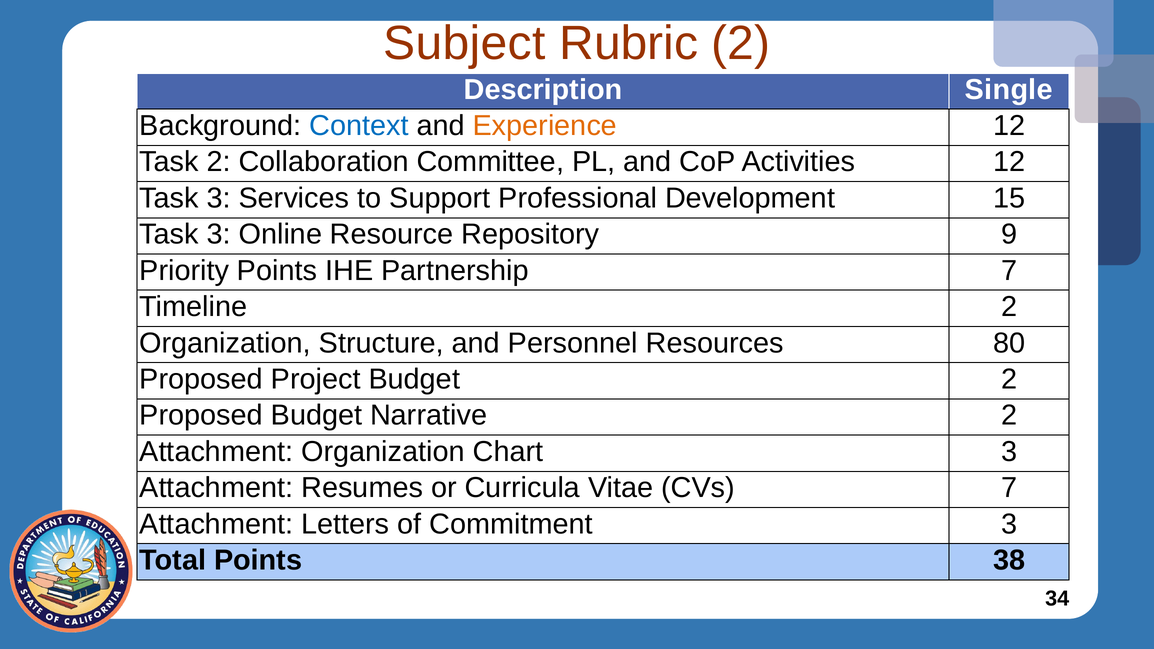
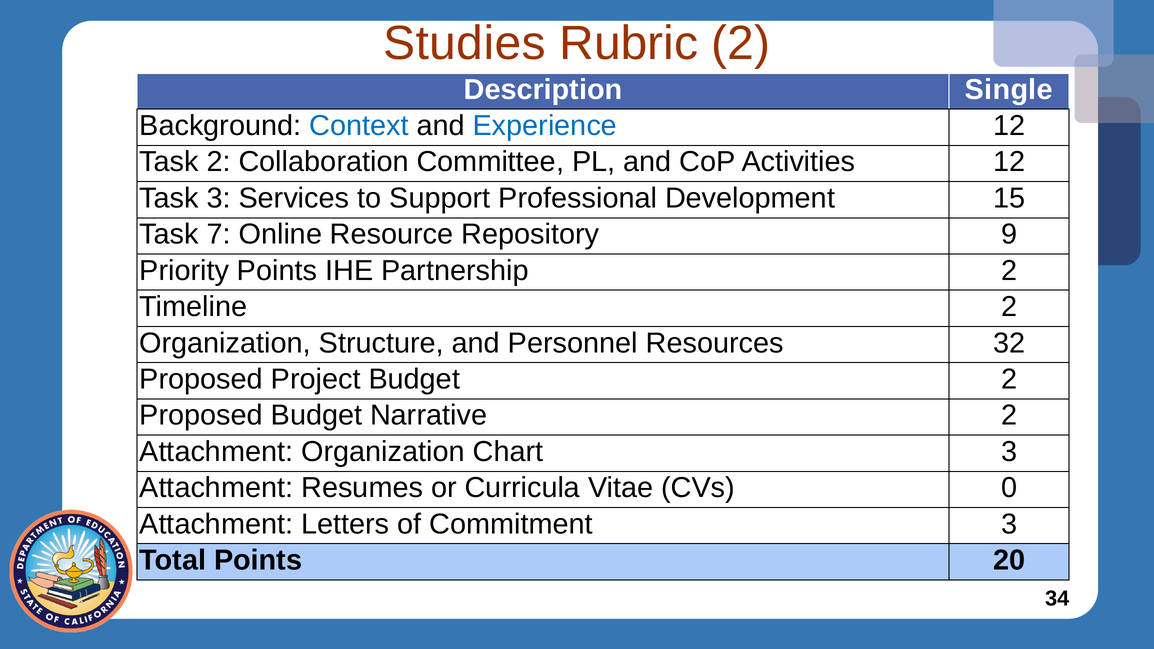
Subject: Subject -> Studies (464, 43)
Experience colour: orange -> blue (545, 126)
3: 3 -> 7 (219, 234)
Partnership 7: 7 -> 2 (1009, 271)
80: 80 -> 32 (1009, 343)
CVs 7: 7 -> 0 (1009, 488)
38: 38 -> 20 (1009, 560)
